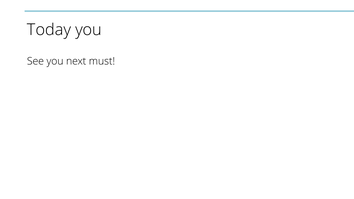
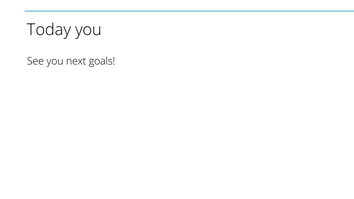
must: must -> goals (102, 61)
